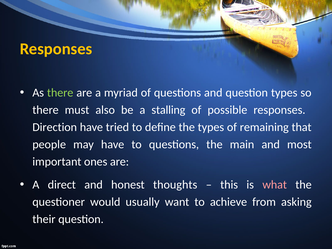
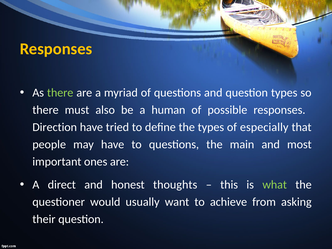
stalling: stalling -> human (168, 110)
remaining: remaining -> especially (264, 127)
what colour: pink -> light green (275, 185)
